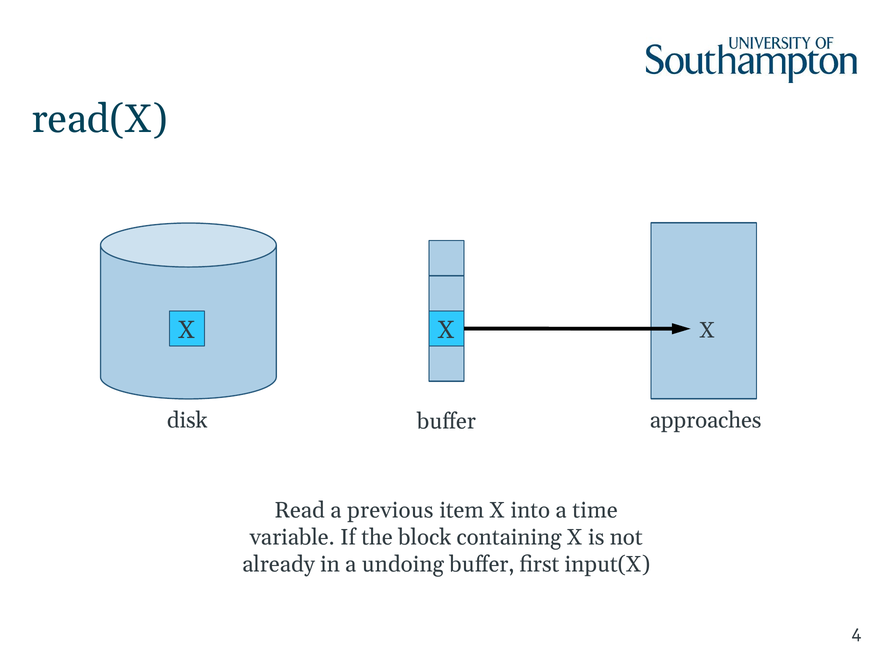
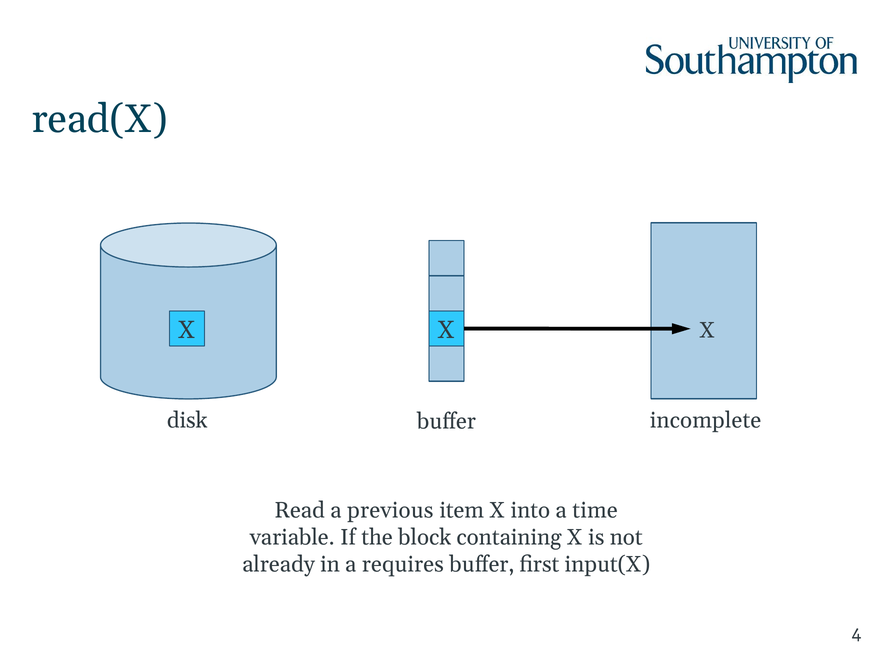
approaches: approaches -> incomplete (705, 420)
undoing: undoing -> requires (403, 564)
